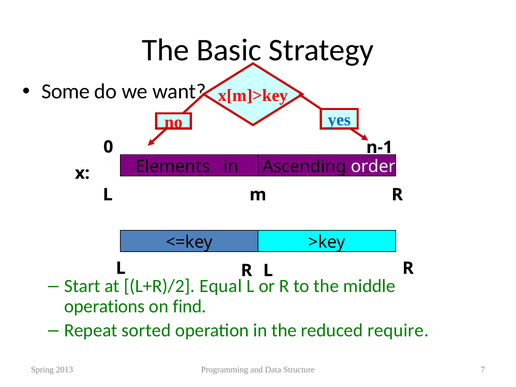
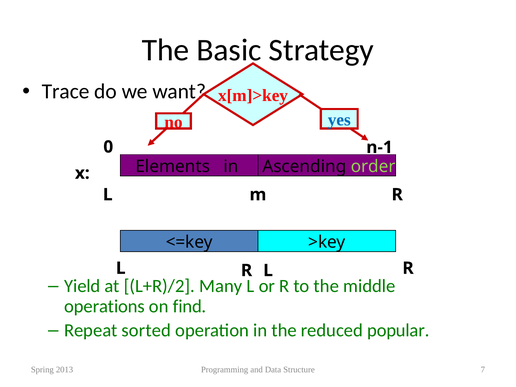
Some: Some -> Trace (66, 91)
order colour: white -> light green (373, 166)
Start: Start -> Yield (82, 286)
Equal: Equal -> Many (221, 286)
require: require -> popular (398, 330)
